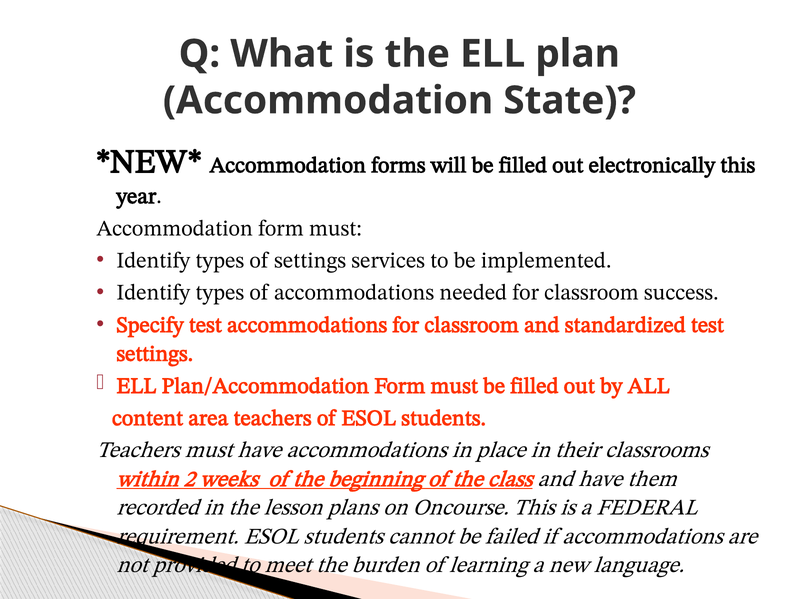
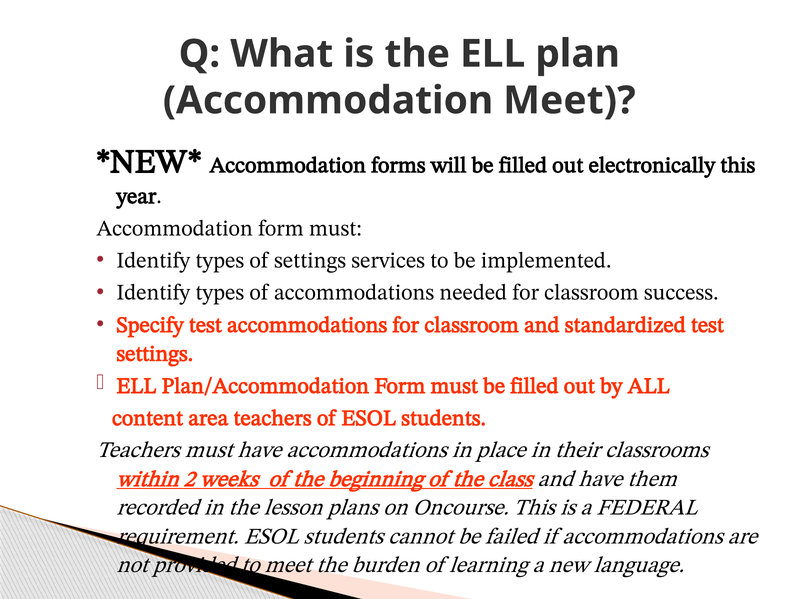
Accommodation State: State -> Meet (569, 101)
